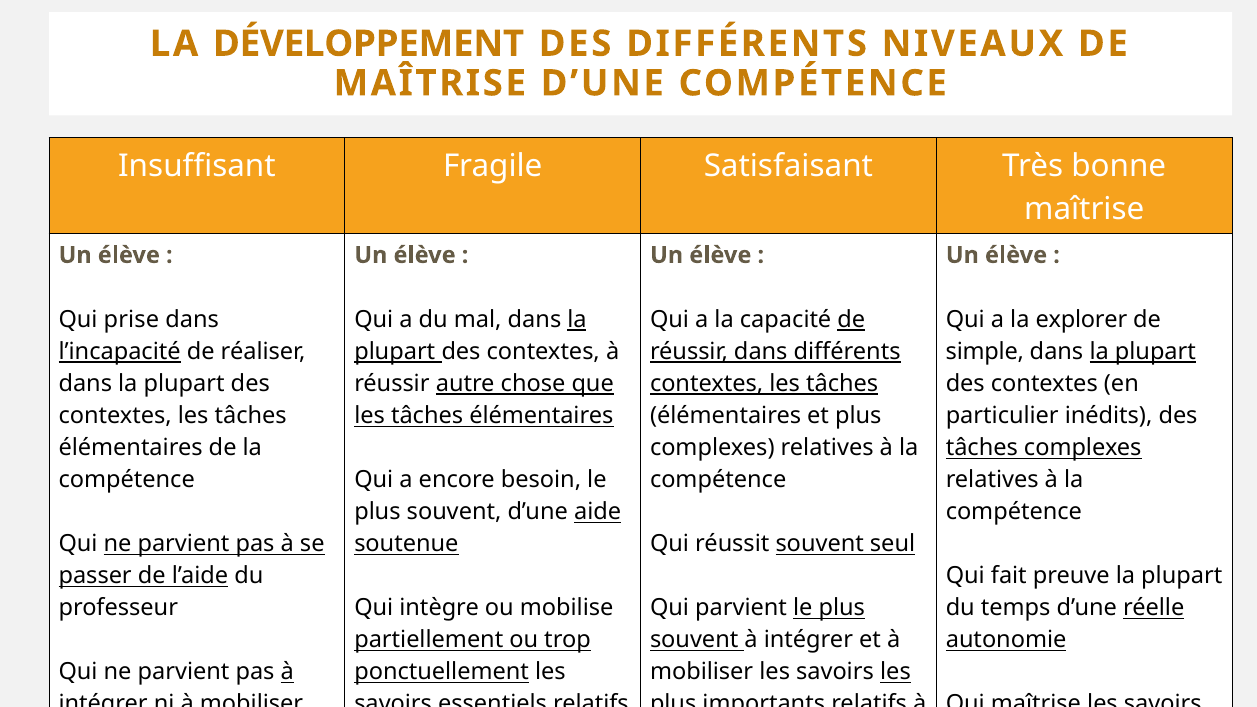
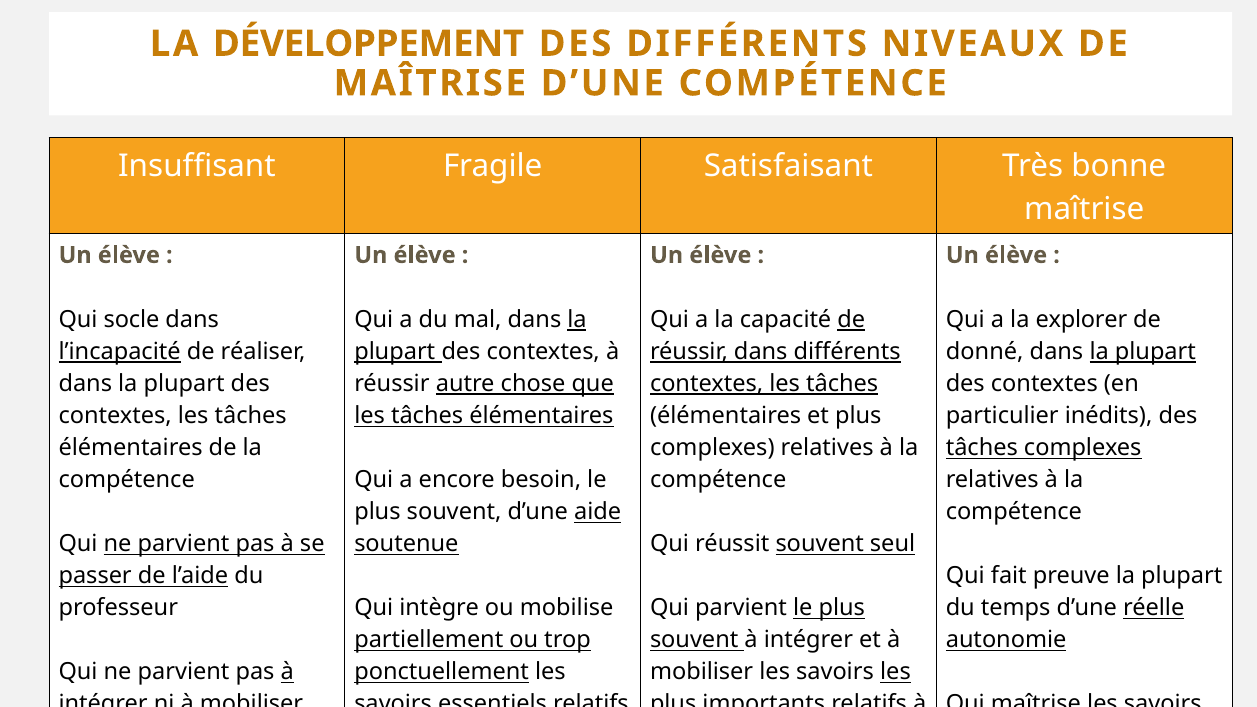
prise: prise -> socle (132, 319)
simple: simple -> donné (985, 351)
